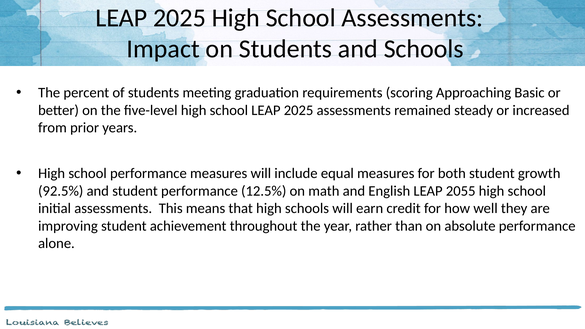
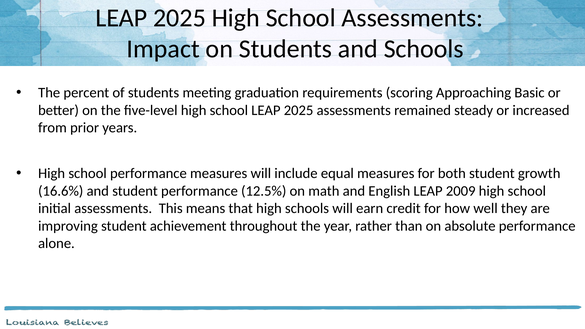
92.5%: 92.5% -> 16.6% (61, 191)
2055: 2055 -> 2009 (461, 191)
